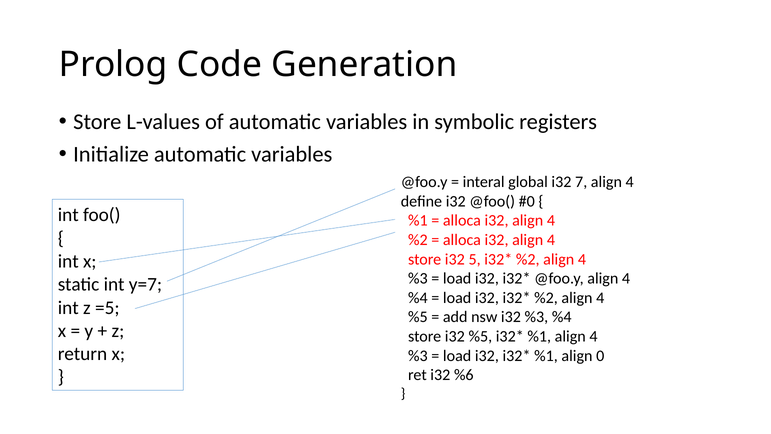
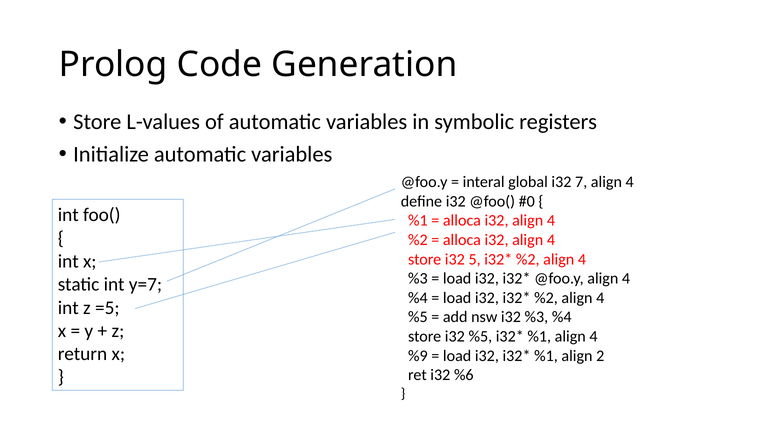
%3: %3 -> %9 (418, 355)
0: 0 -> 2 (600, 355)
